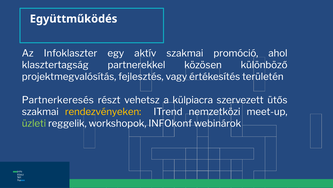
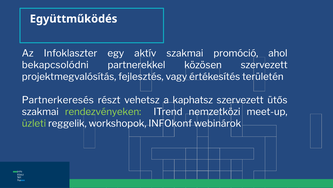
klasztertagság: klasztertagság -> bekapcsolódni (55, 65)
közösen különböző: különböző -> szervezett (264, 65)
külpiacra: külpiacra -> kaphatsz (193, 100)
rendezvényeken colour: yellow -> light green (103, 111)
